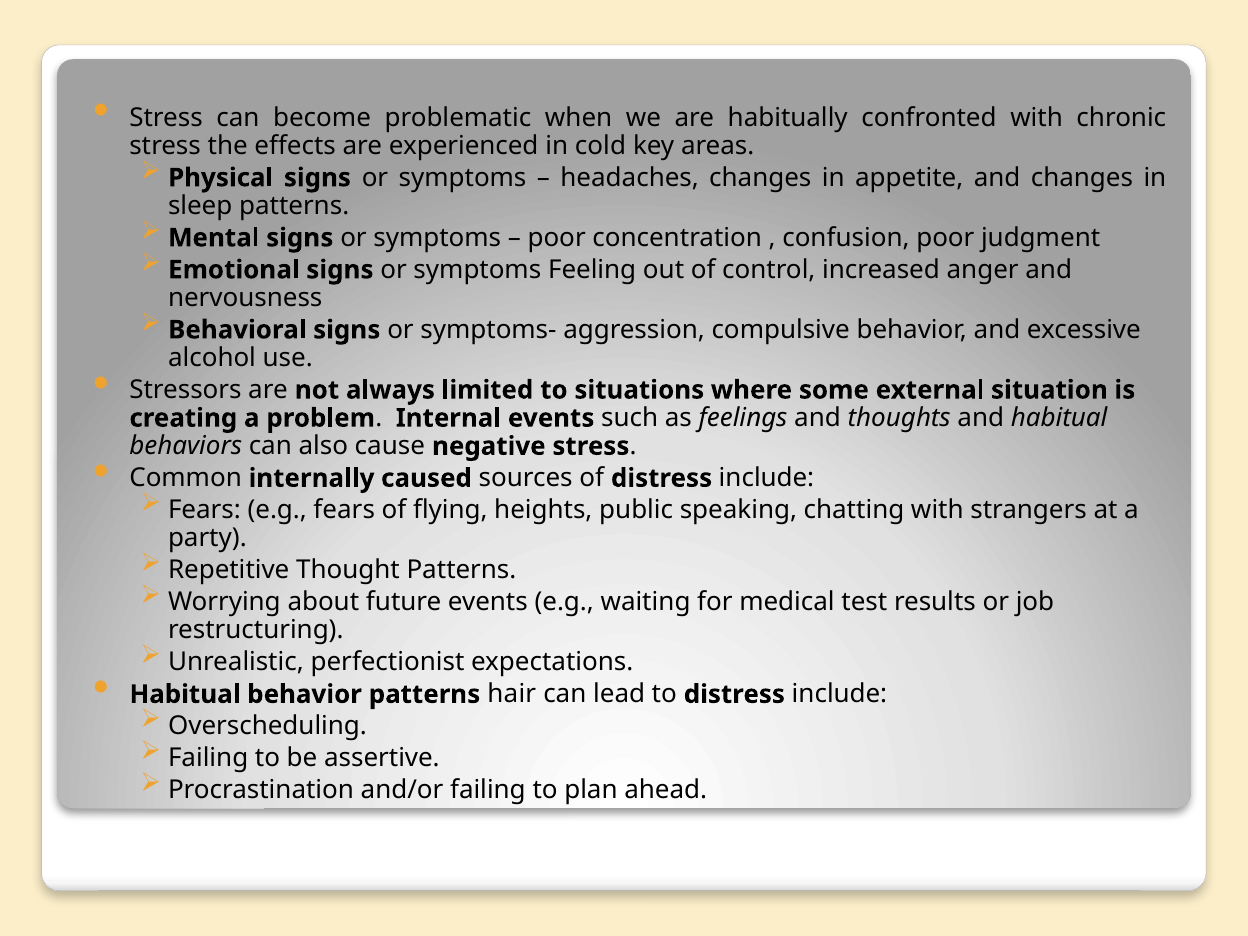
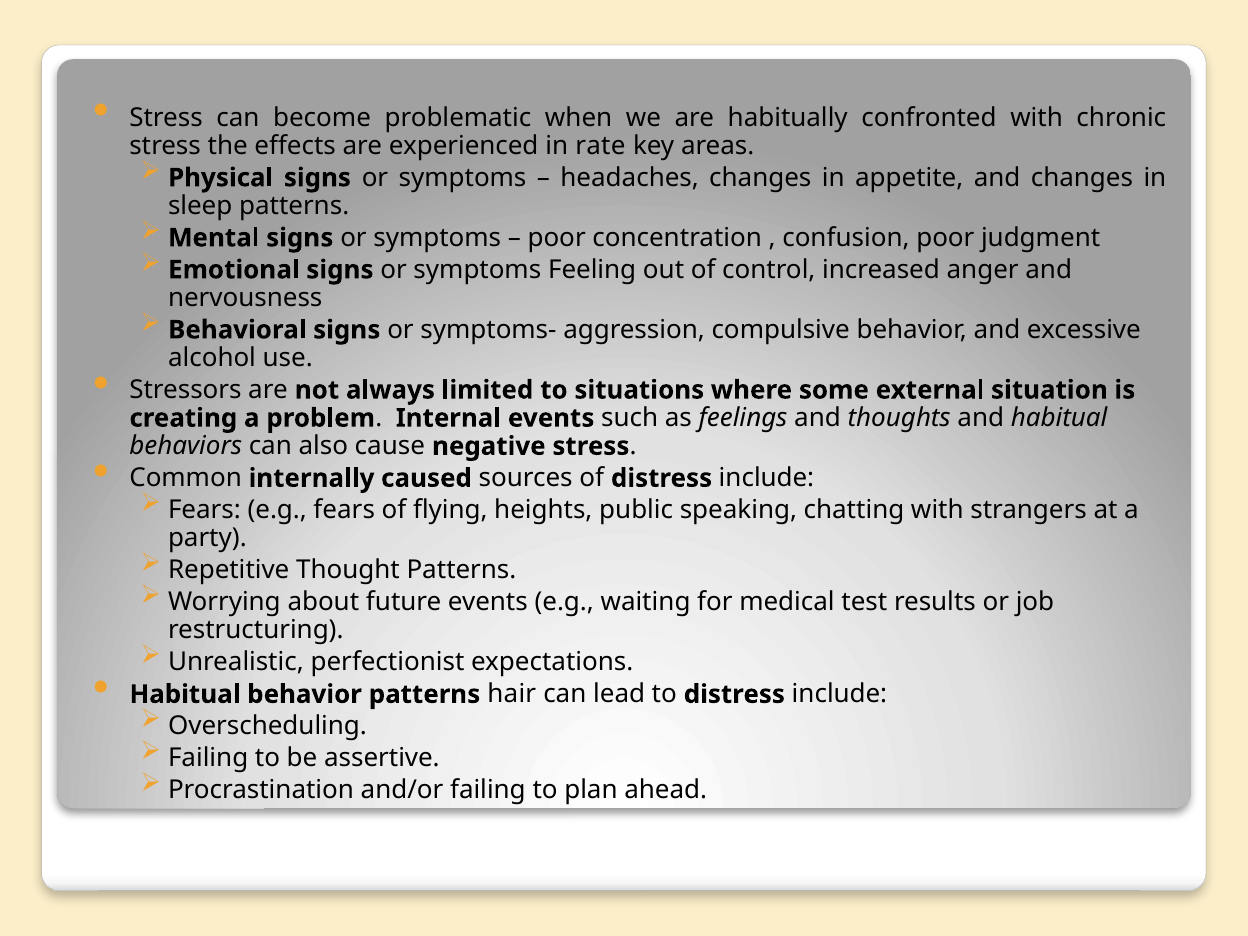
cold: cold -> rate (600, 146)
